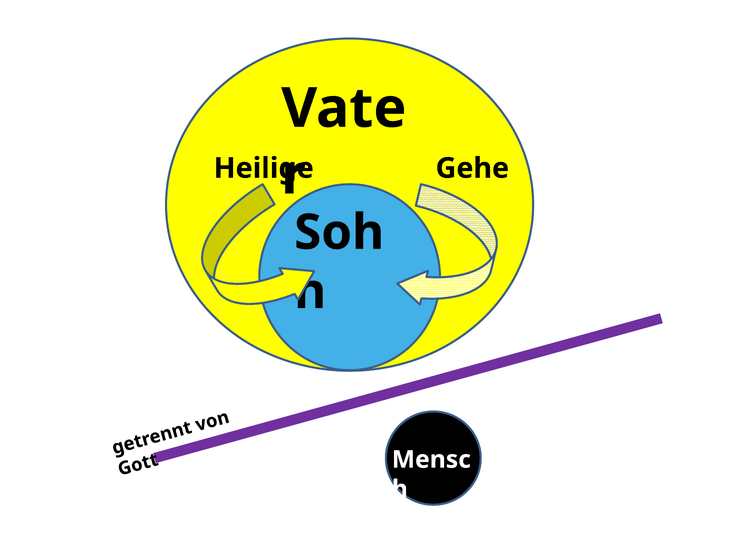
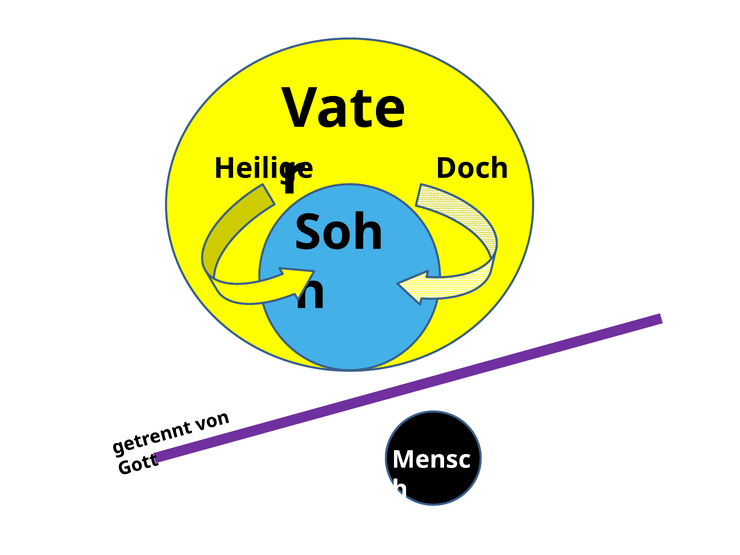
Gehe: Gehe -> Doch (472, 168)
